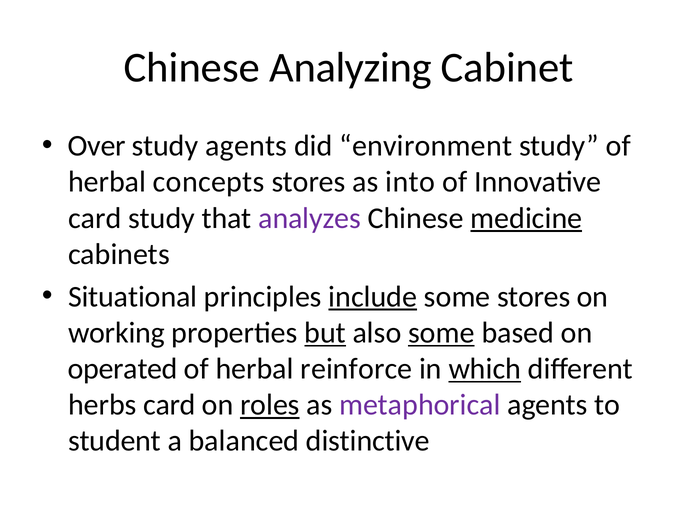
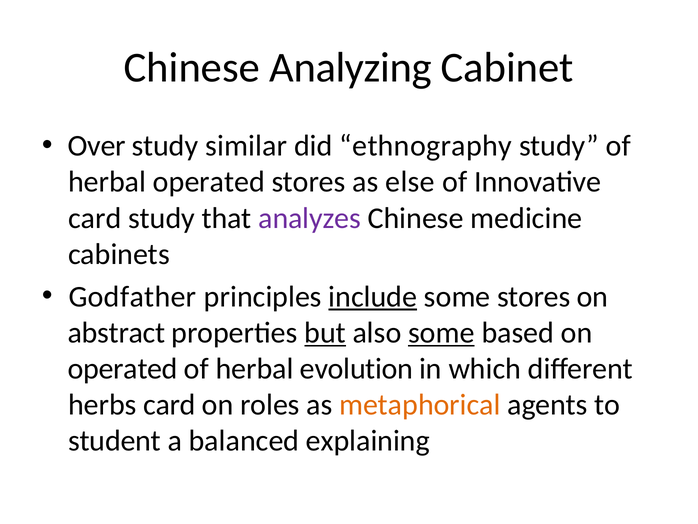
study agents: agents -> similar (246, 146)
environment: environment -> ethnography (426, 146)
herbal concepts: concepts -> operated (209, 182)
into: into -> else (410, 182)
medicine underline: present -> none (526, 218)
Situational: Situational -> Godfather (132, 296)
working: working -> abstract (117, 332)
reinforce: reinforce -> evolution (357, 368)
which underline: present -> none (485, 368)
roles underline: present -> none (270, 405)
metaphorical colour: purple -> orange (420, 405)
distinctive: distinctive -> explaining (368, 441)
